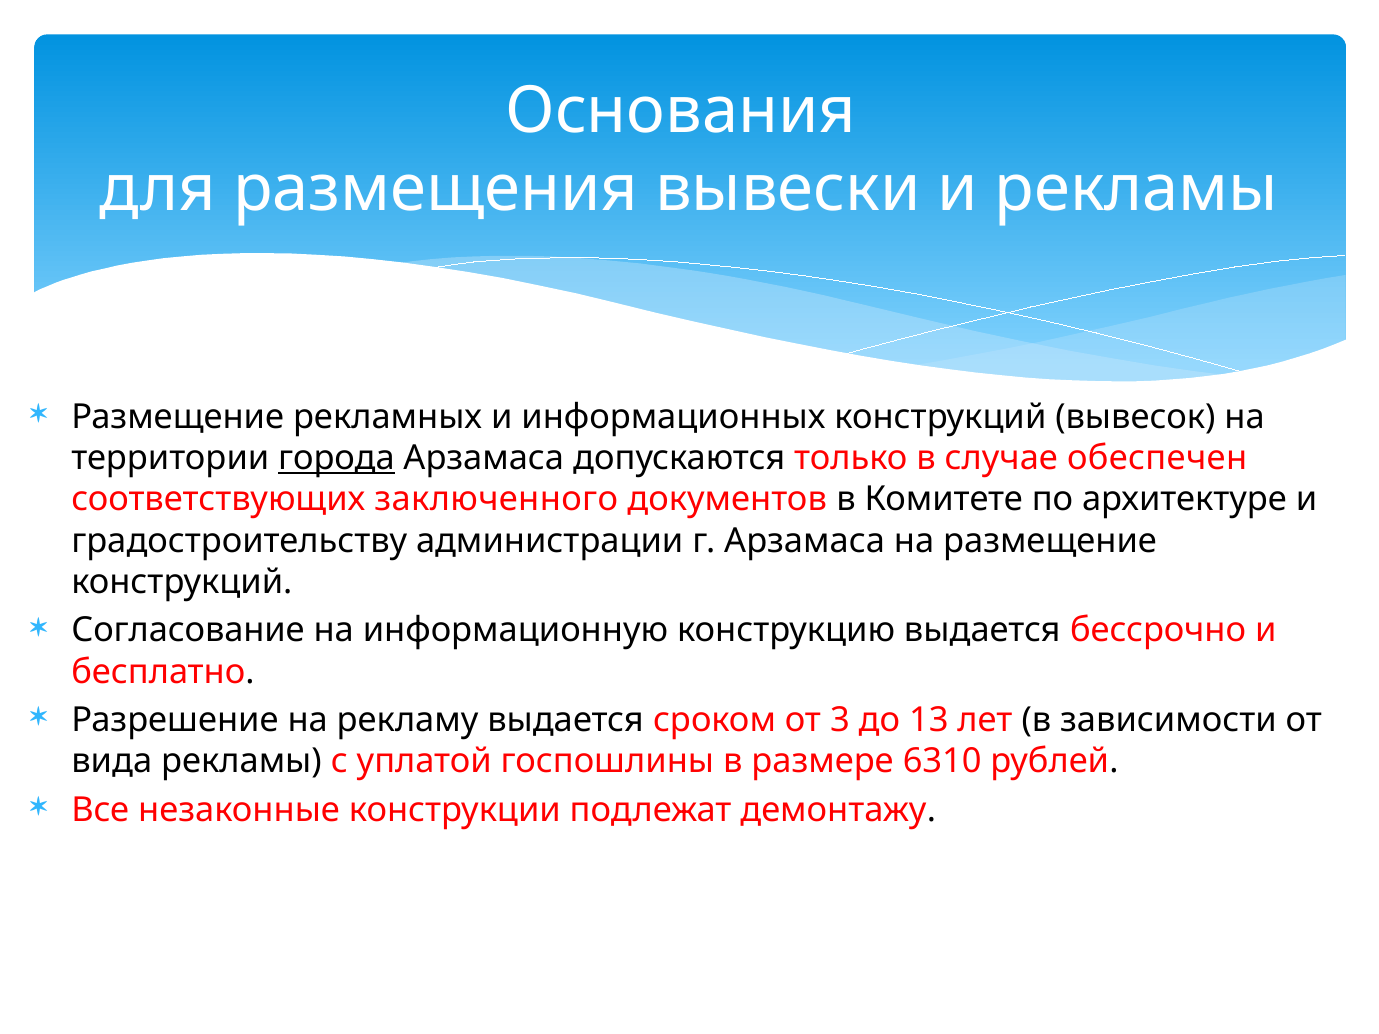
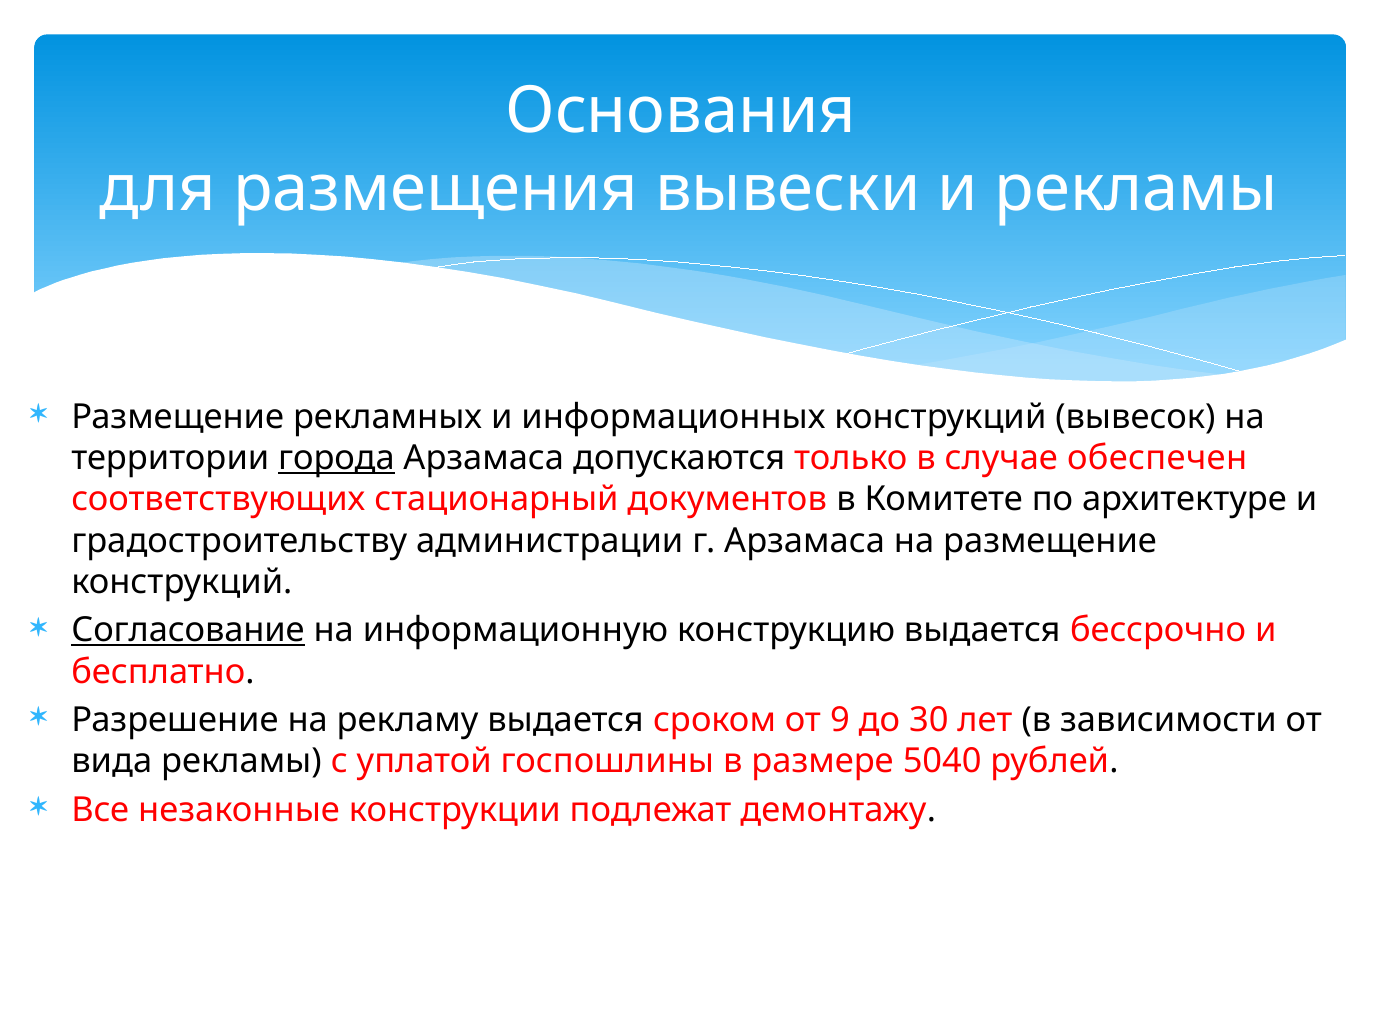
заключенного: заключенного -> стационарный (496, 500)
Согласование underline: none -> present (188, 631)
3: 3 -> 9 (840, 720)
13: 13 -> 30 (929, 720)
6310: 6310 -> 5040 (942, 762)
